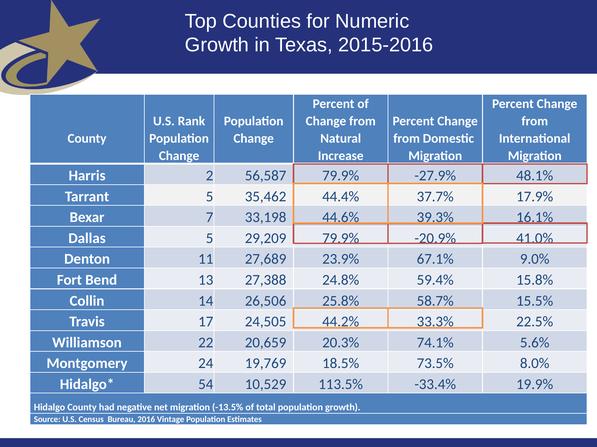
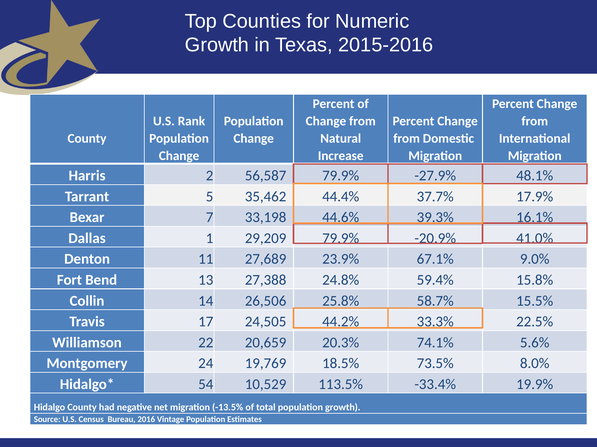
Dallas 5: 5 -> 1 (210, 239)
